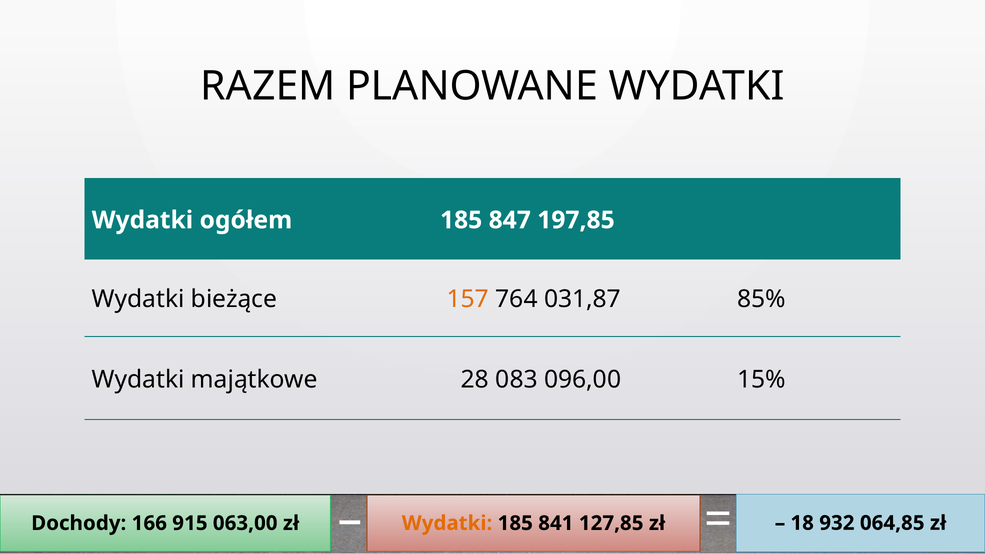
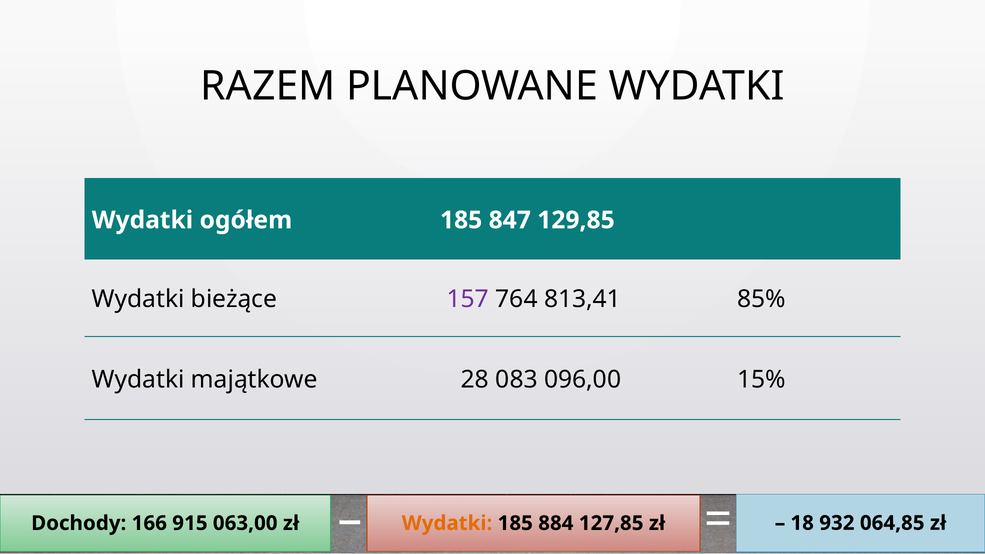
197,85: 197,85 -> 129,85 (576, 220)
157 colour: orange -> purple (468, 299)
031,87: 031,87 -> 813,41 (583, 299)
841: 841 -> 884 (556, 523)
